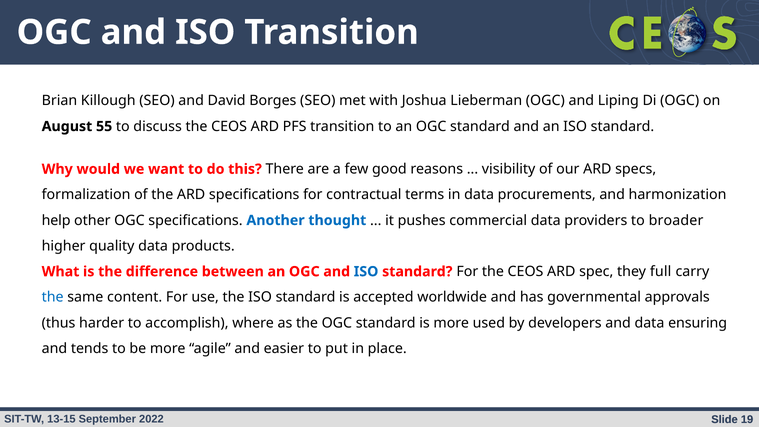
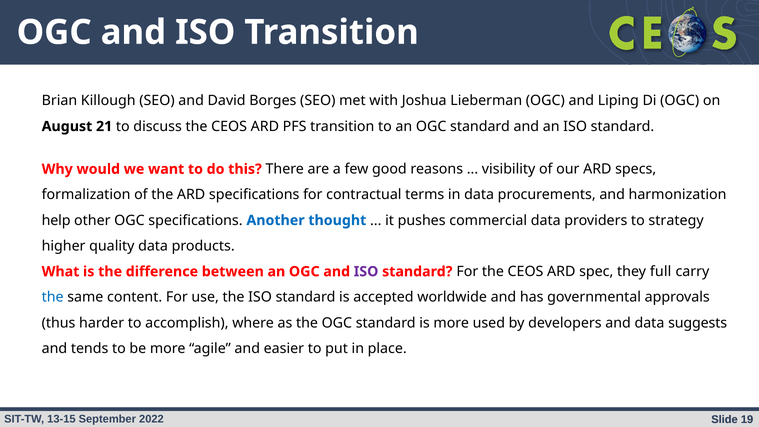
55: 55 -> 21 (104, 126)
broader: broader -> strategy (676, 220)
ISO colour: blue -> purple (366, 272)
ensuring: ensuring -> suggests (698, 323)
